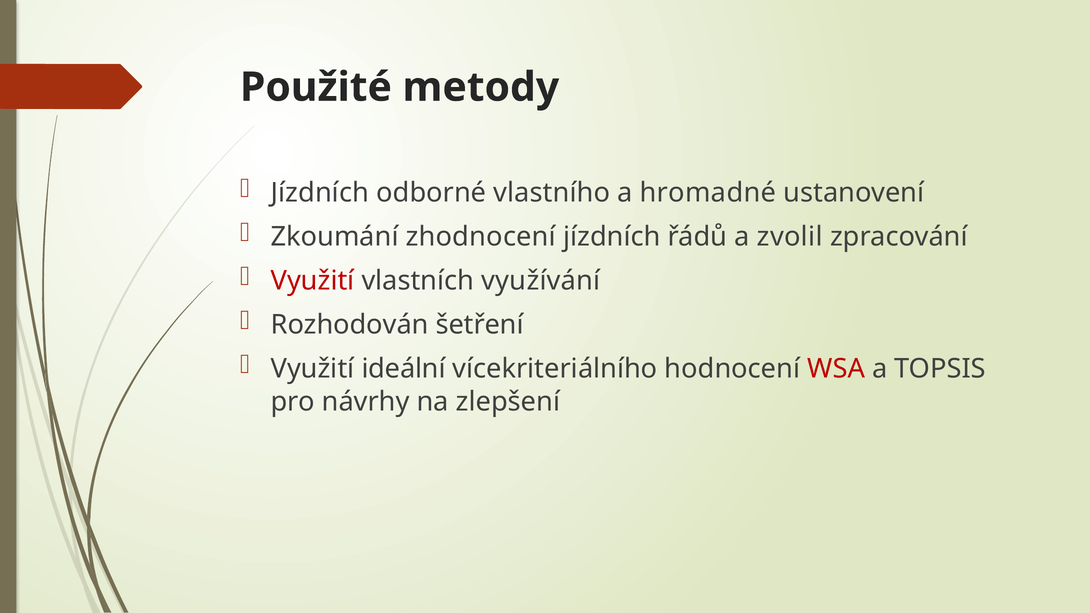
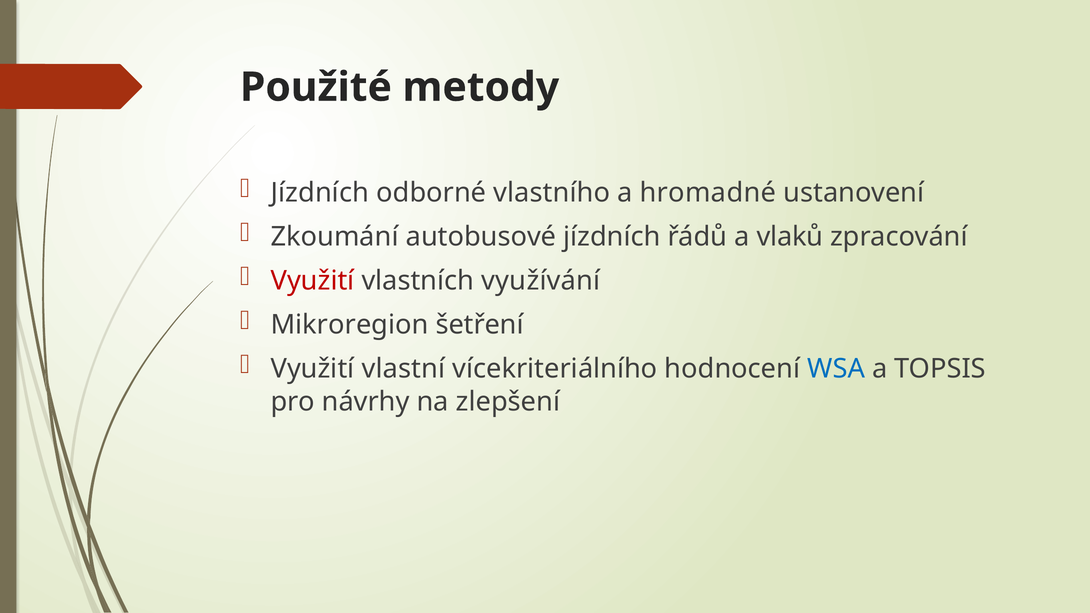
zhodnocení: zhodnocení -> autobusové (481, 237)
zvolil: zvolil -> vlaků (790, 237)
Rozhodován: Rozhodován -> Mikroregion (350, 325)
ideální: ideální -> vlastní (403, 369)
WSA colour: red -> blue (836, 369)
